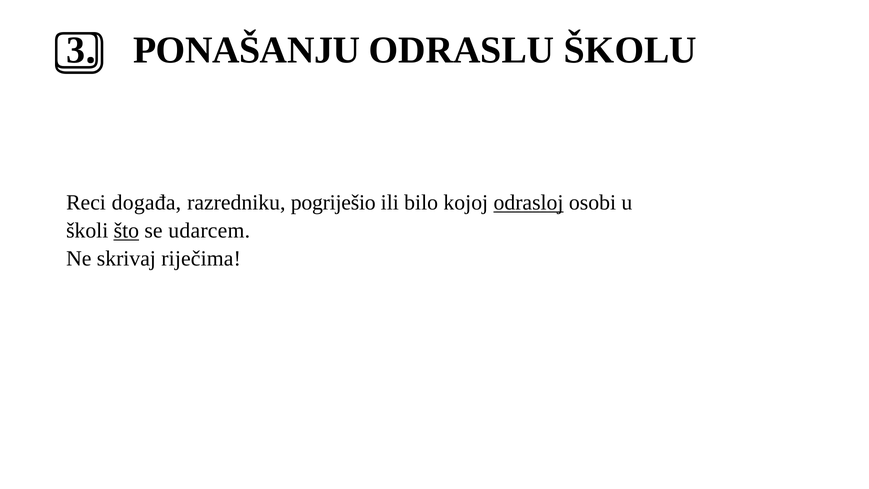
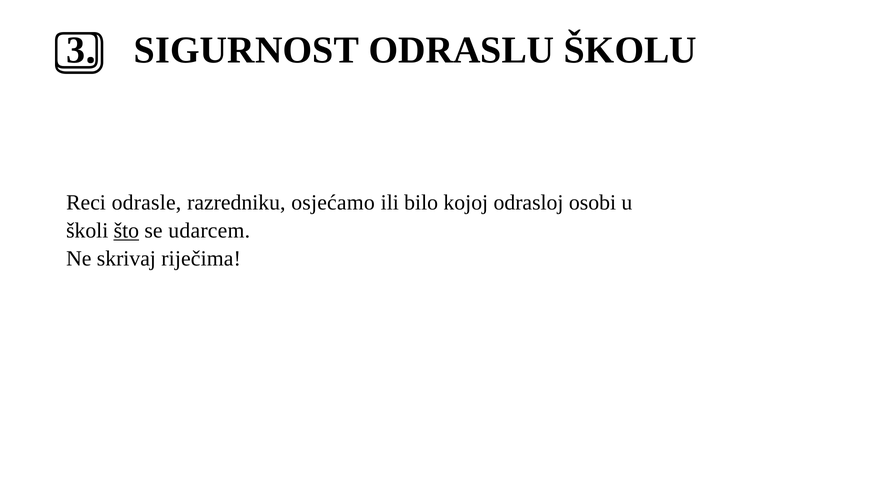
PONAŠANJU: PONAŠANJU -> SIGURNOST (246, 50)
događa: događa -> odrasle (146, 203)
pogriješio: pogriješio -> osjećamo (333, 203)
odrasloj underline: present -> none (529, 203)
